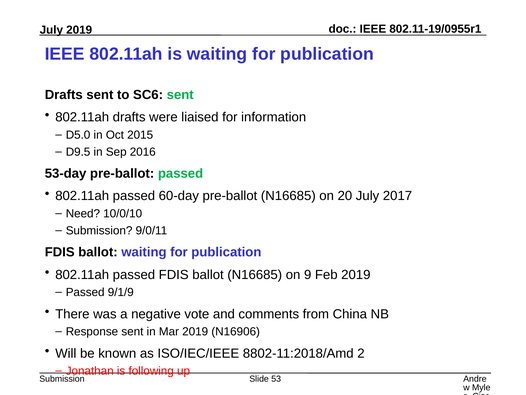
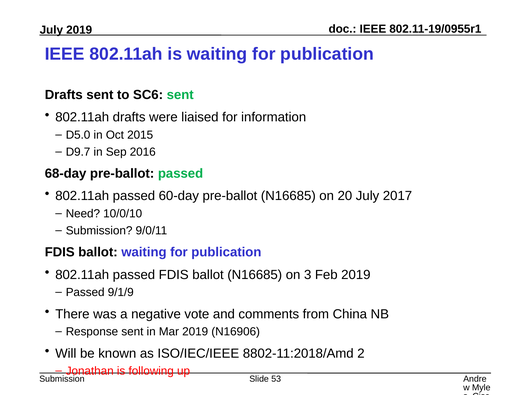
D9.5: D9.5 -> D9.7 (78, 152)
53-day: 53-day -> 68-day (66, 173)
9: 9 -> 3 (308, 274)
